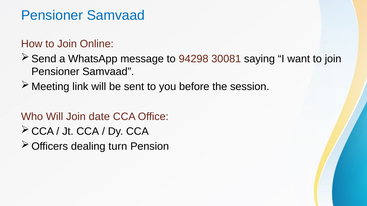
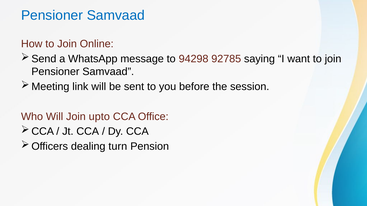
30081: 30081 -> 92785 (226, 59)
date: date -> upto (99, 117)
